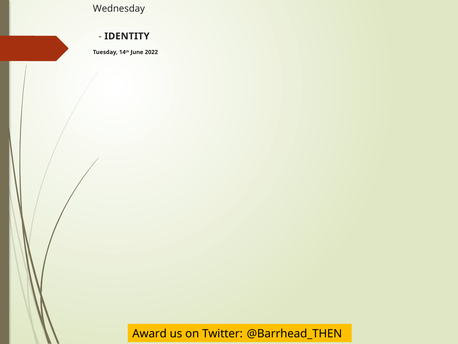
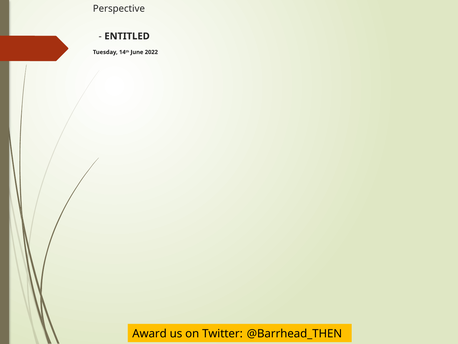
Wednesday: Wednesday -> Perspective (119, 9)
IDENTITY: IDENTITY -> ENTITLED (127, 36)
